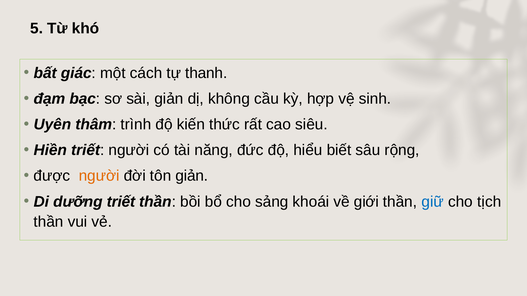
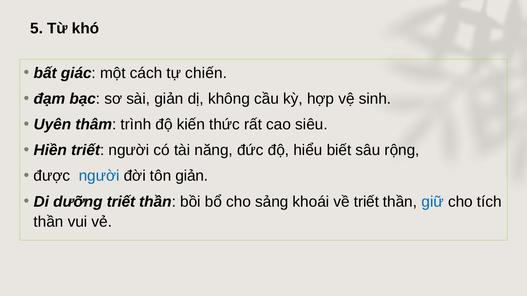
thanh: thanh -> chiến (206, 73)
người colour: orange -> blue (99, 176)
về giới: giới -> triết (366, 202)
tịch: tịch -> tích (489, 202)
